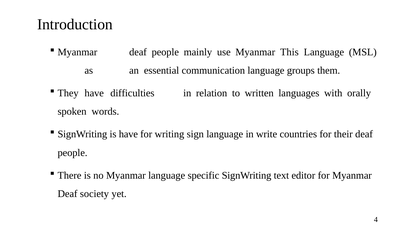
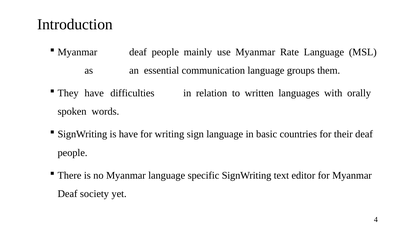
This: This -> Rate (290, 52)
write: write -> basic (267, 134)
